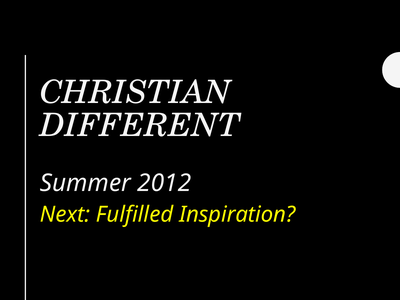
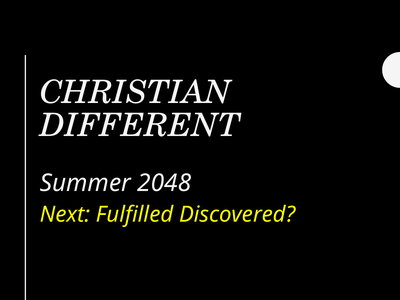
2012: 2012 -> 2048 (164, 183)
Inspiration: Inspiration -> Discovered (237, 215)
